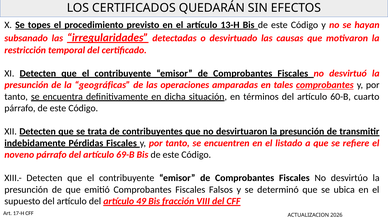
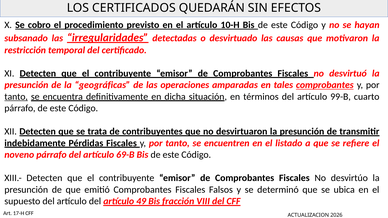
topes: topes -> cobro (39, 25)
13-H: 13-H -> 10-H (230, 25)
tanto underline: none -> present (16, 97)
60-B: 60-B -> 99-B (341, 97)
